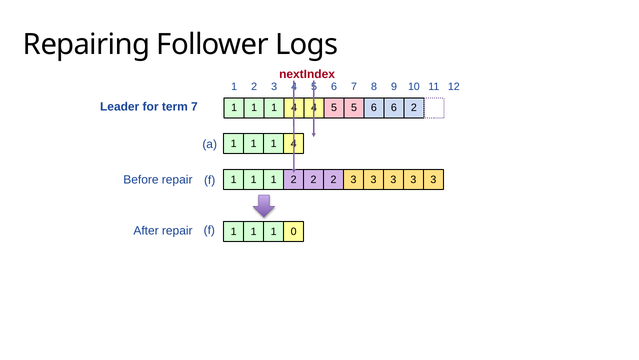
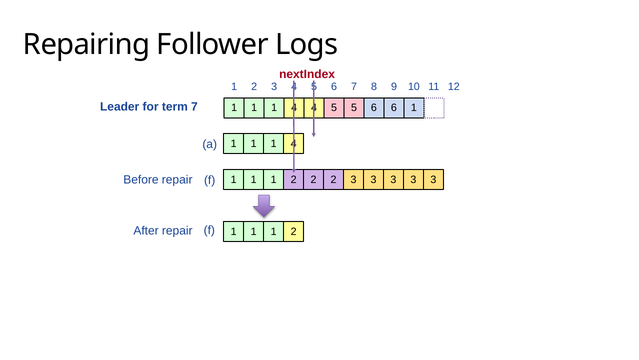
6 2: 2 -> 1 (414, 108)
1 1 0: 0 -> 2 (294, 231)
